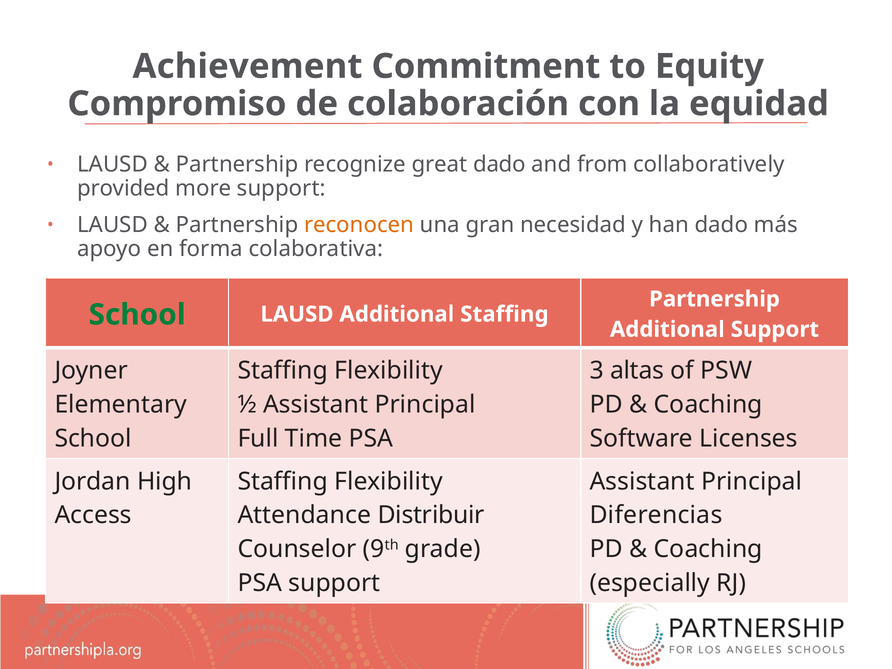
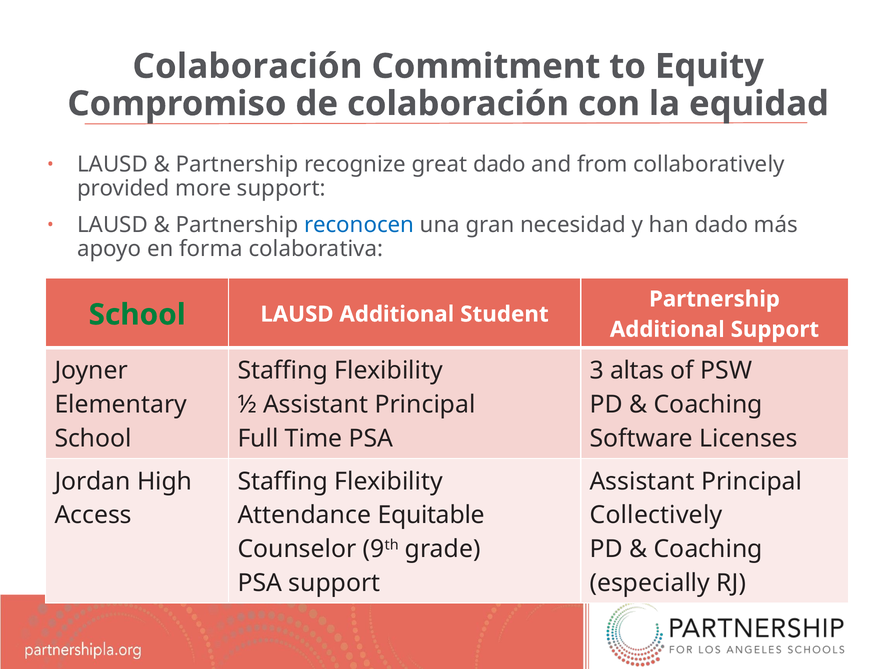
Achievement: Achievement -> Colaboración (247, 66)
reconocen colour: orange -> blue (359, 225)
Additional Staffing: Staffing -> Student (504, 314)
Distribuir: Distribuir -> Equitable (431, 515)
Diferencias: Diferencias -> Collectively (656, 515)
